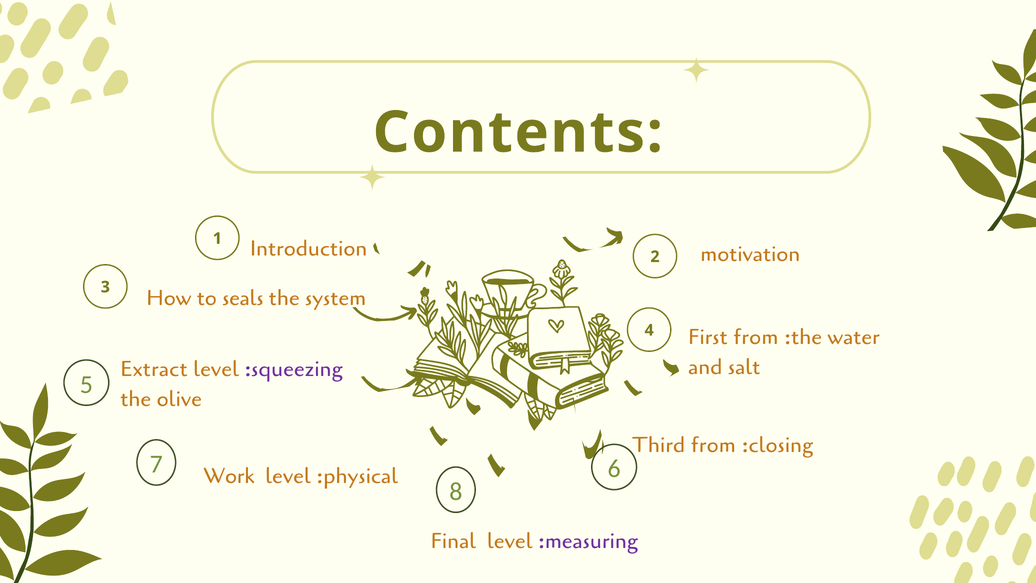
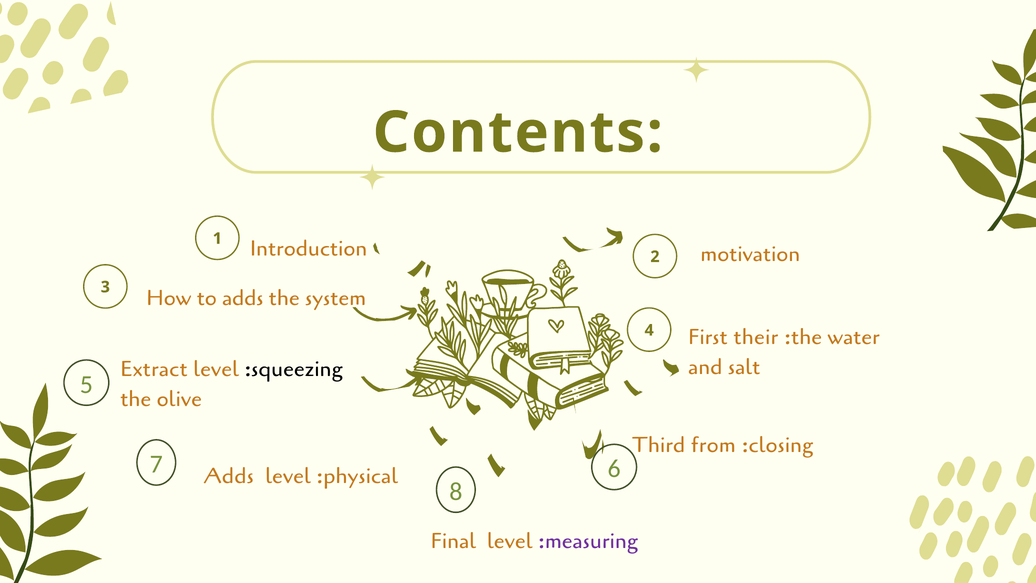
to seals: seals -> adds (243, 298)
First from: from -> their (756, 337)
:squeezing colour: purple -> black (293, 369)
Work: Work -> Adds (229, 476)
